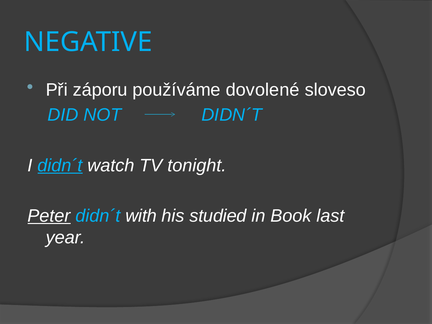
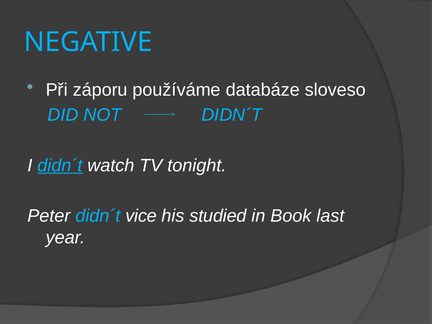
dovolené: dovolené -> databáze (263, 90)
Peter underline: present -> none (49, 216)
with: with -> vice (141, 216)
